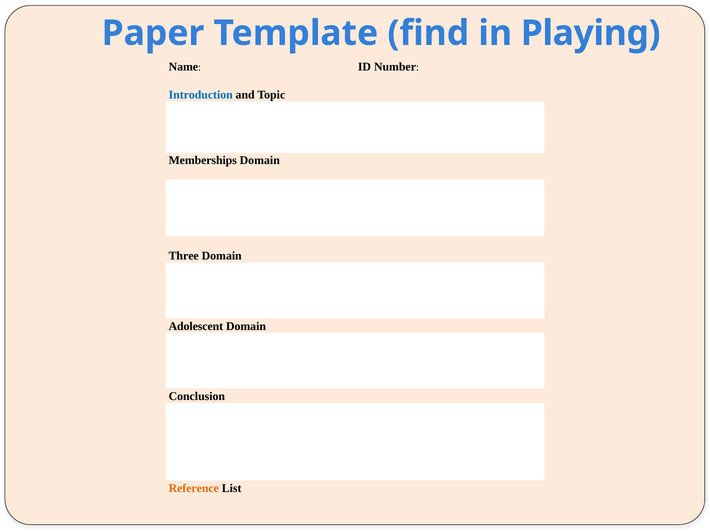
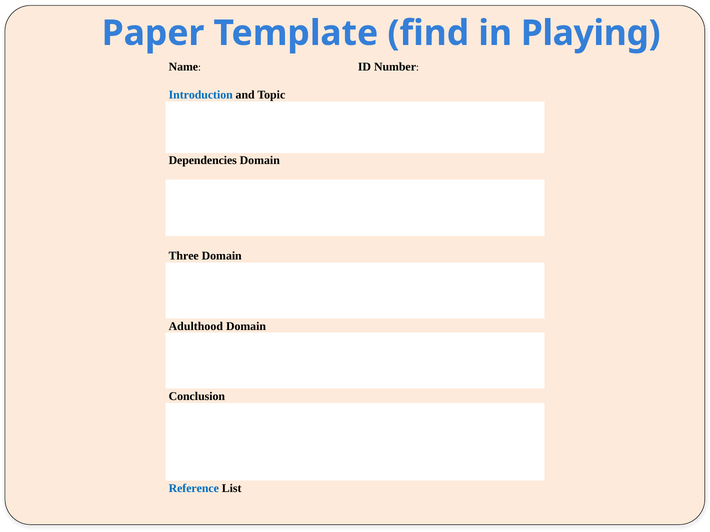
Memberships: Memberships -> Dependencies (203, 161)
Adolescent: Adolescent -> Adulthood (196, 326)
Reference colour: orange -> blue (194, 489)
